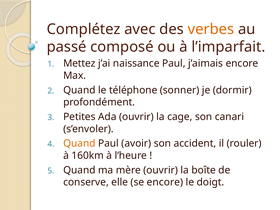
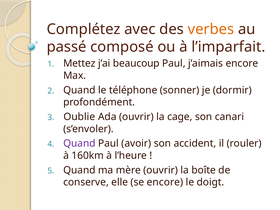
naissance: naissance -> beaucoup (136, 63)
Petites: Petites -> Oublie (79, 117)
Quand colour: orange -> purple (79, 143)
